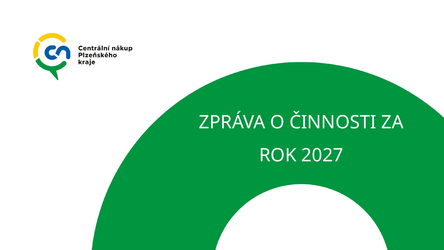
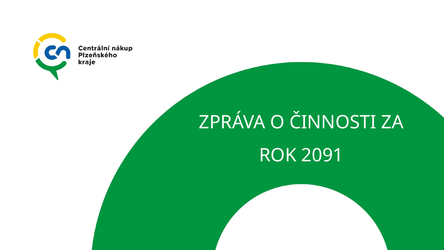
2027: 2027 -> 2091 (322, 155)
